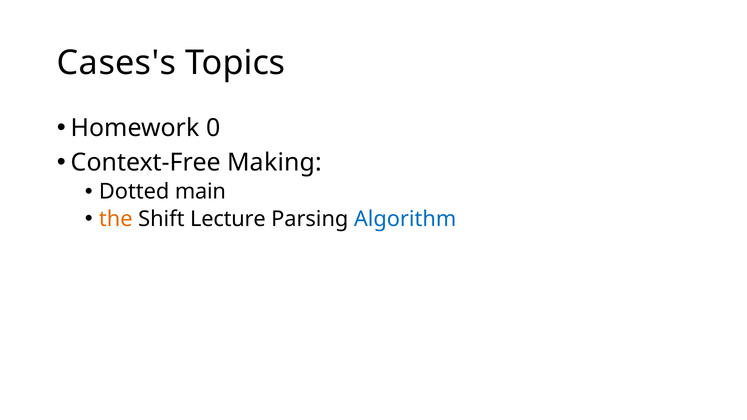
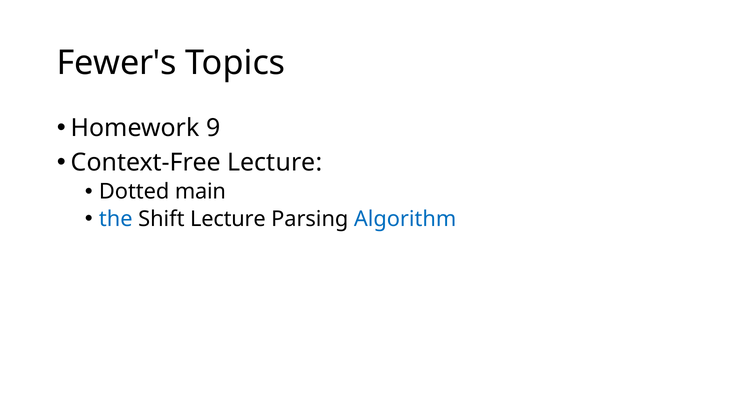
Cases's: Cases's -> Fewer's (117, 63)
0: 0 -> 9 (213, 128)
Context-Free Making: Making -> Lecture (275, 163)
the colour: orange -> blue (116, 219)
